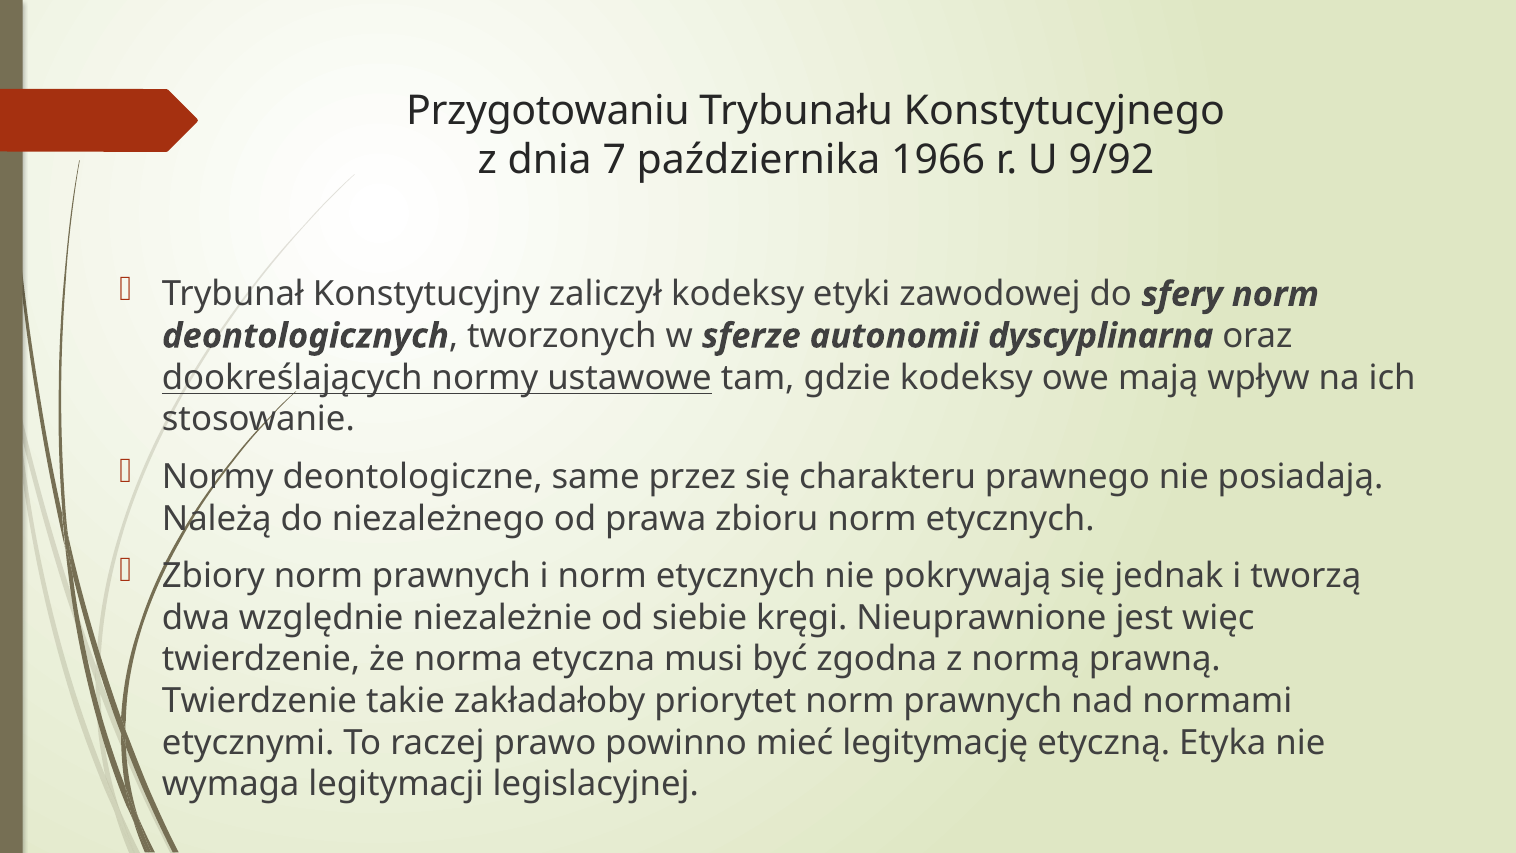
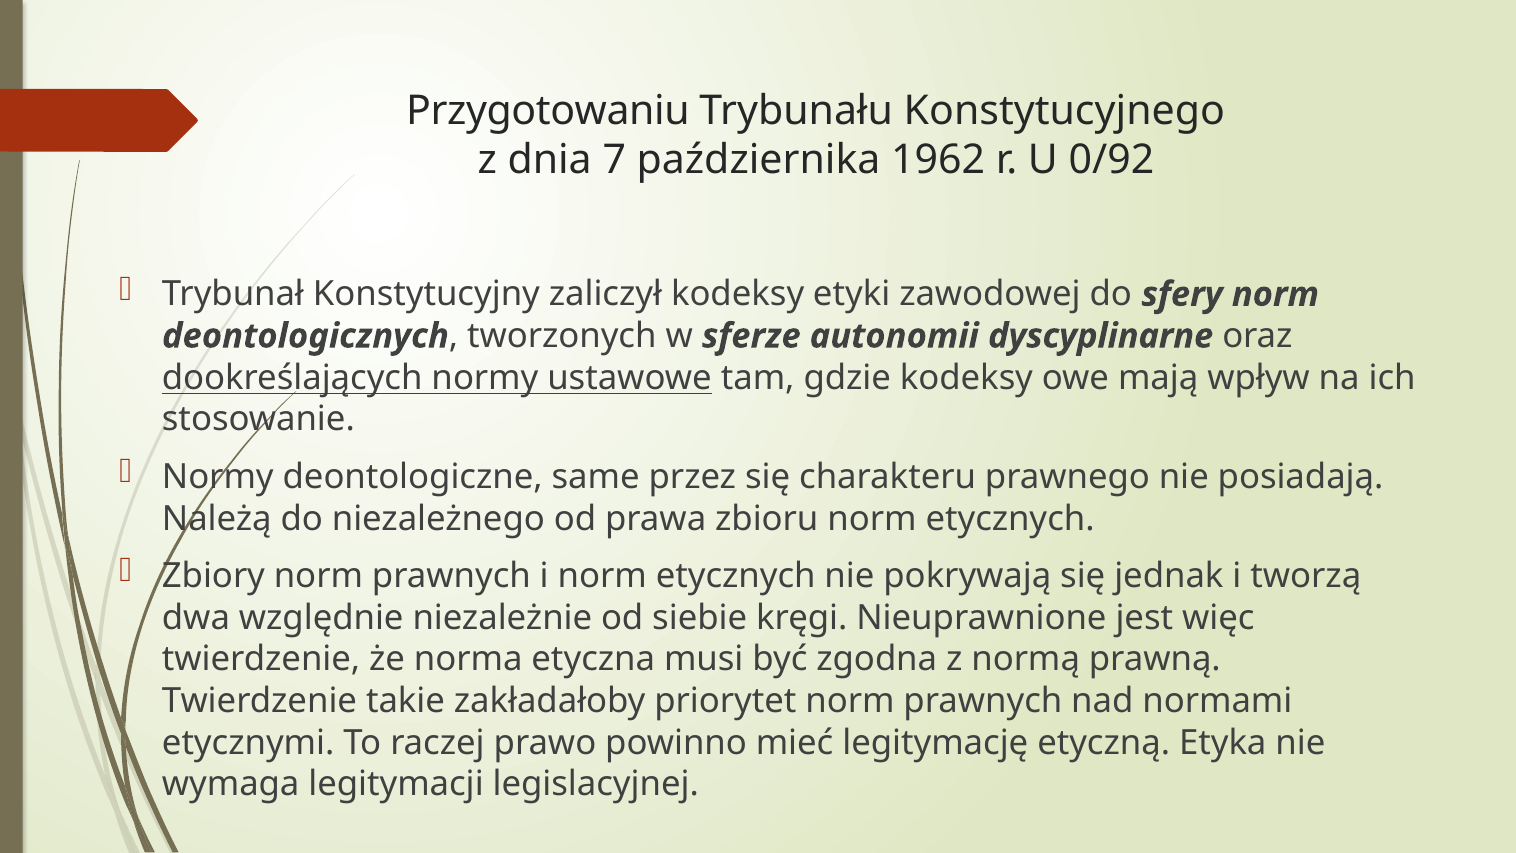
1966: 1966 -> 1962 (938, 160)
9/92: 9/92 -> 0/92 (1111, 160)
dyscyplinarna: dyscyplinarna -> dyscyplinarne (1101, 336)
